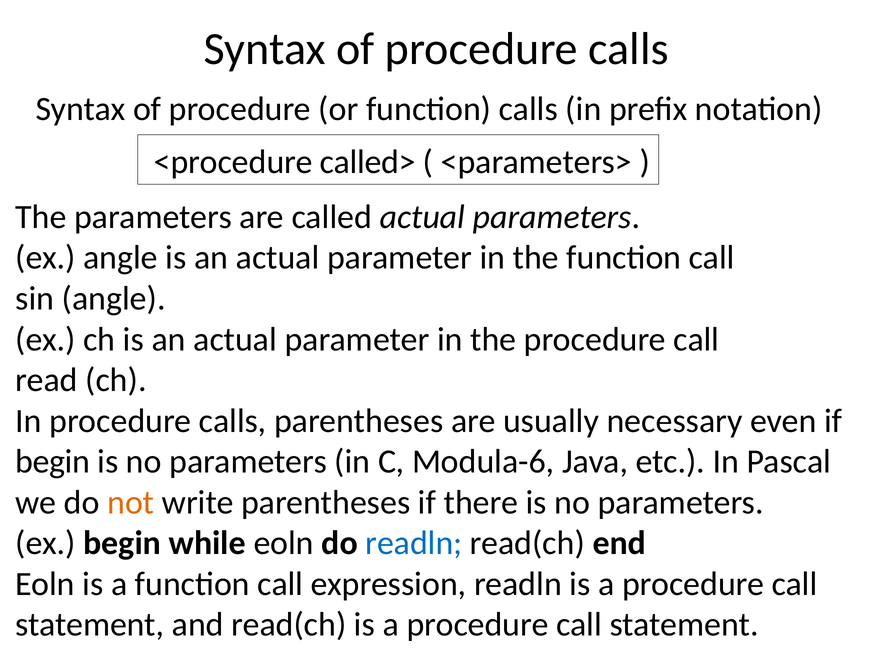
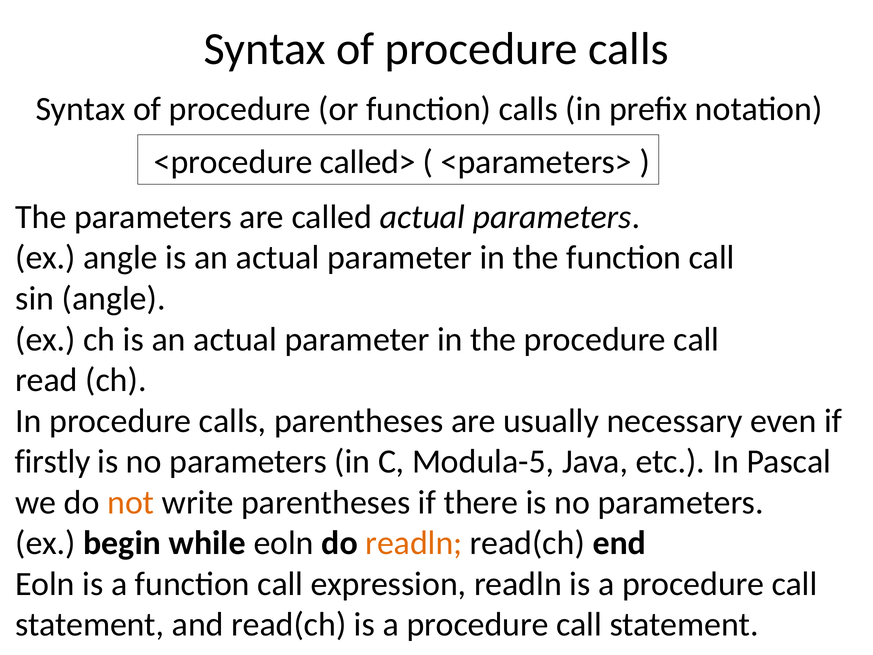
begin: begin -> firstly (53, 461)
Modula-6: Modula-6 -> Modula-5 (483, 461)
readln colour: blue -> orange (414, 543)
